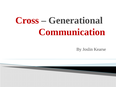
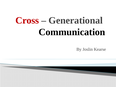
Communication colour: red -> black (72, 32)
